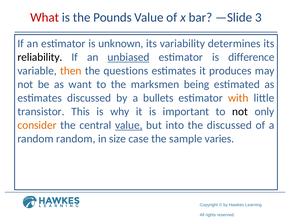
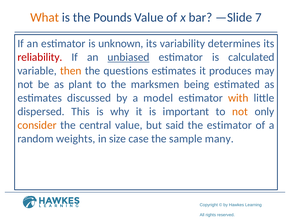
What colour: red -> orange (45, 17)
3: 3 -> 7 (258, 17)
reliability colour: black -> red (40, 57)
difference: difference -> calculated (251, 57)
want: want -> plant (80, 84)
bullets: bullets -> model (158, 98)
transistor: transistor -> dispersed (41, 112)
not colour: black -> orange (240, 112)
value underline: present -> none (129, 125)
into: into -> said (175, 125)
the discussed: discussed -> estimator (229, 125)
random random: random -> weights (76, 139)
varies: varies -> many (219, 139)
